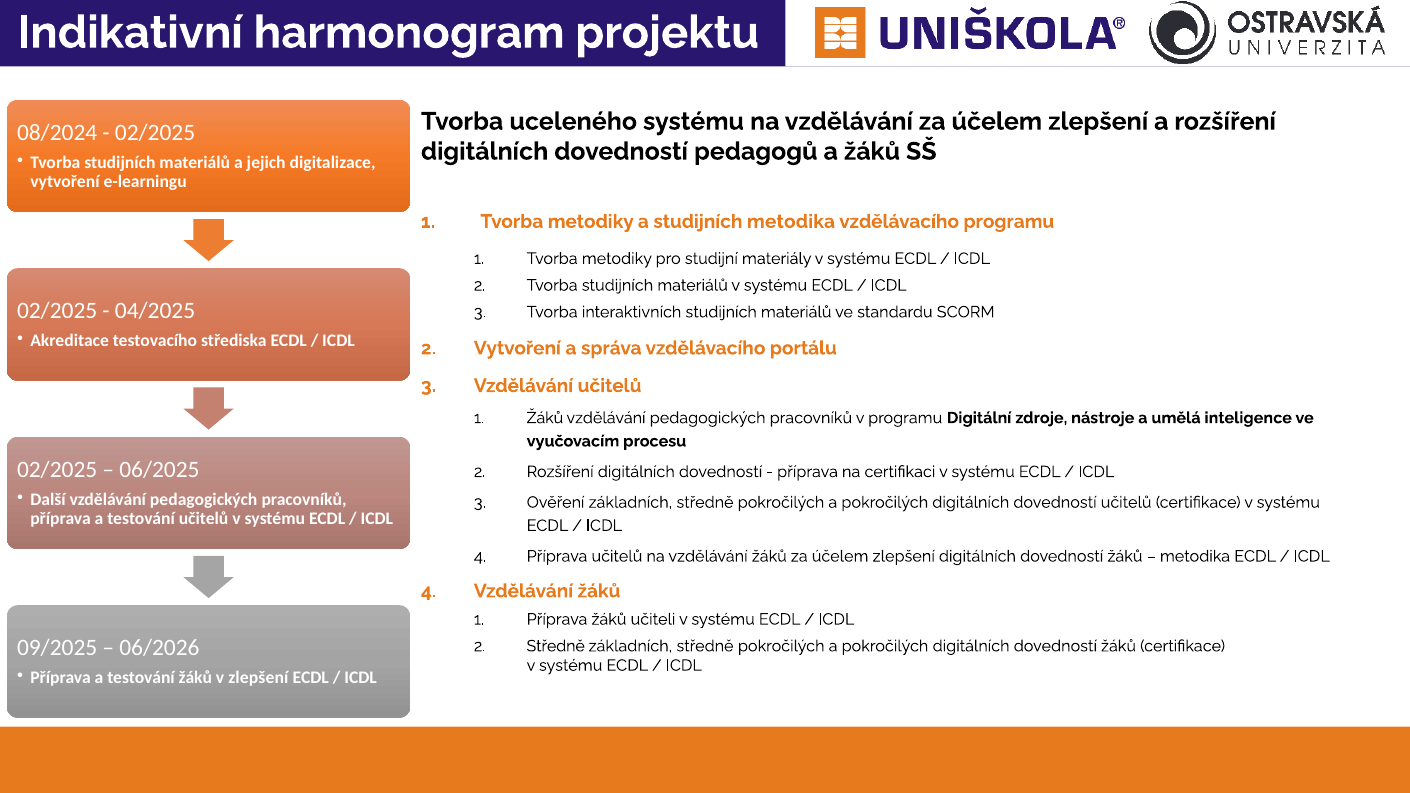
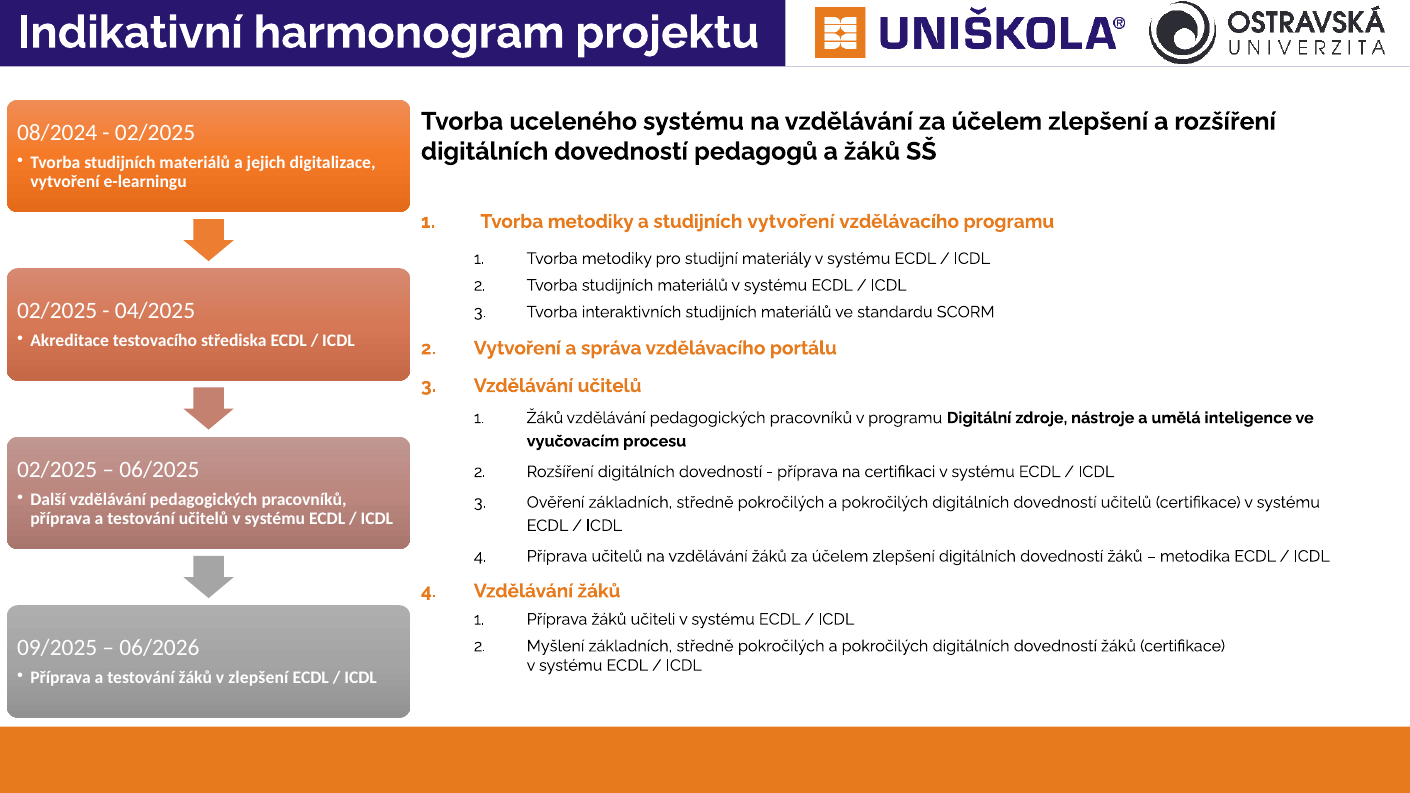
studijních metodika: metodika -> vytvoření (791, 222)
Středně: Středně -> Myšlení (556, 646)
